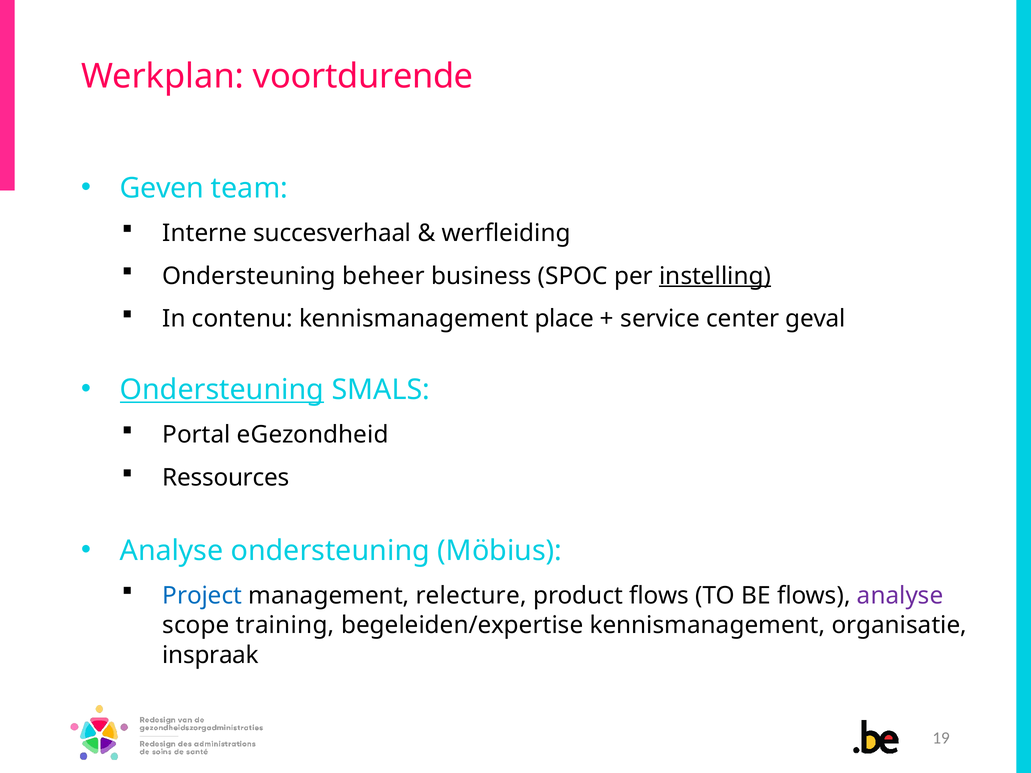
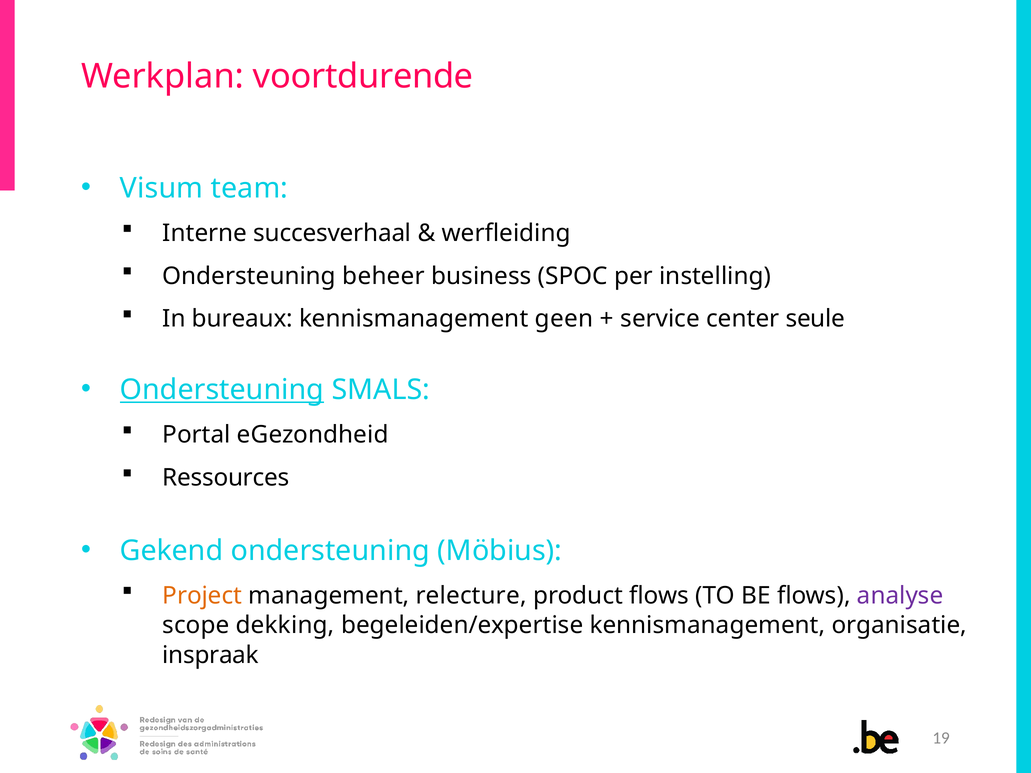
Geven: Geven -> Visum (162, 188)
instelling underline: present -> none (715, 276)
contenu: contenu -> bureaux (242, 319)
place: place -> geen (564, 319)
geval: geval -> seule (815, 319)
Analyse: Analyse -> Gekend (172, 551)
Project colour: blue -> orange (202, 596)
training: training -> dekking (285, 626)
